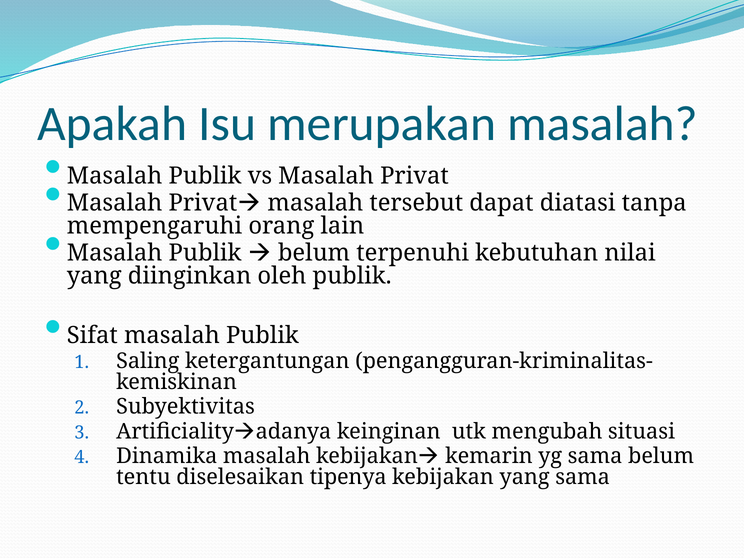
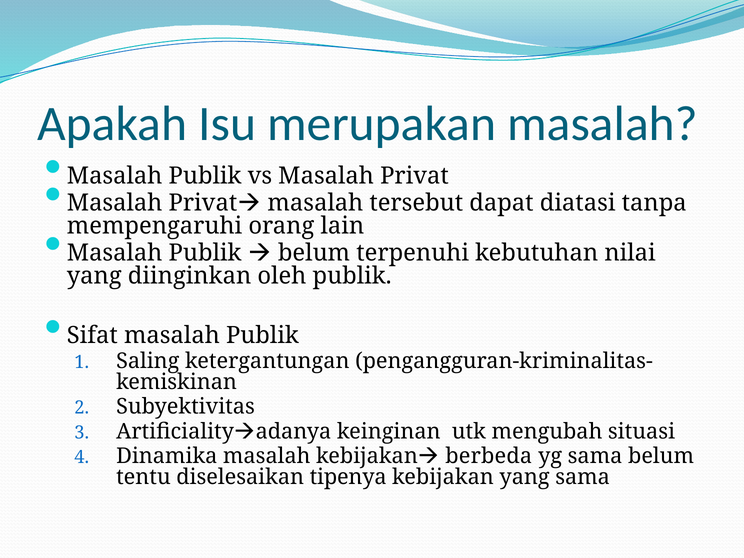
kemarin: kemarin -> berbeda (489, 456)
